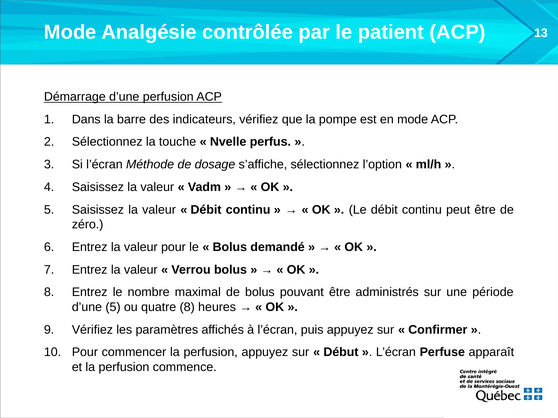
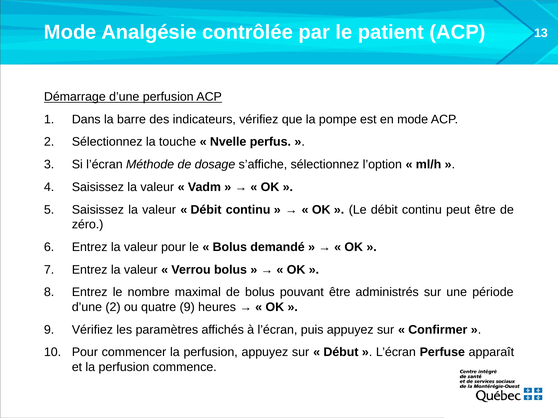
d’une 5: 5 -> 2 (113, 307)
quatre 8: 8 -> 9 (187, 307)
